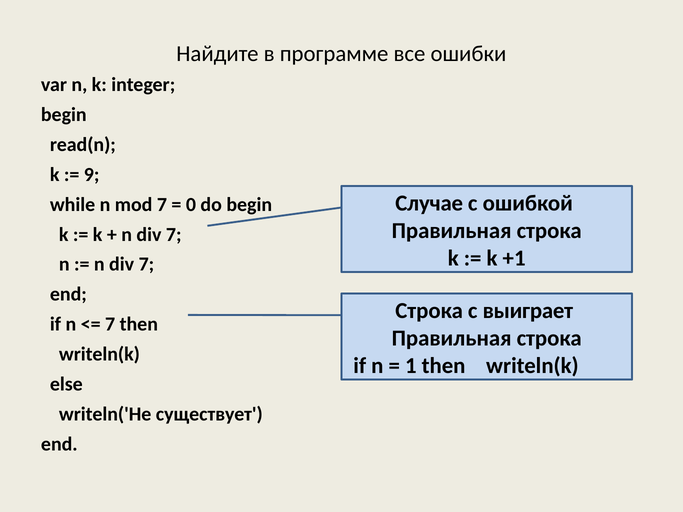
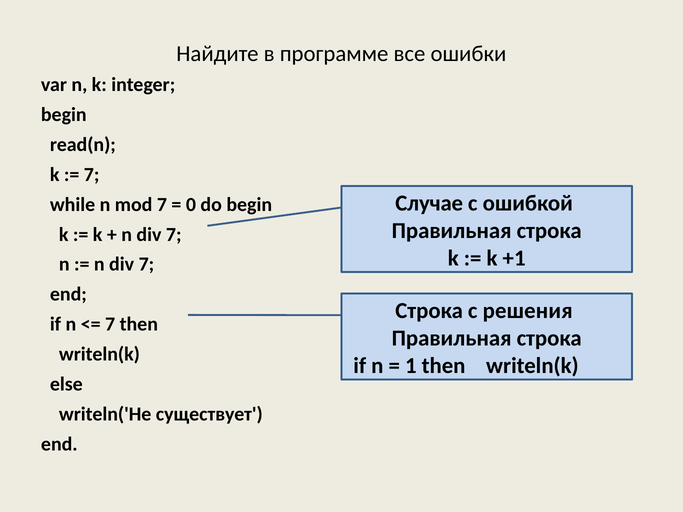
9: 9 -> 7 (92, 175)
выиграет: выиграет -> решения (528, 311)
